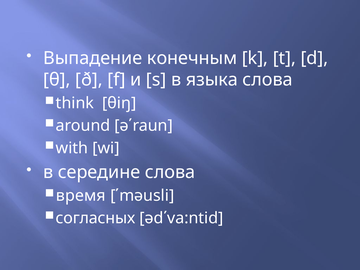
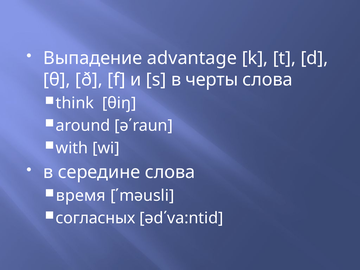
конечным: конечным -> advantage (192, 58)
языка: языка -> черты (212, 80)
